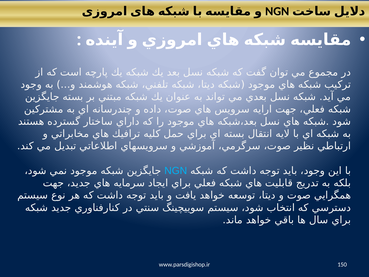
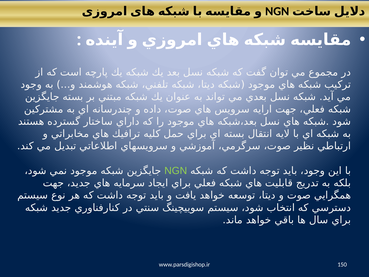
NGN colour: light blue -> light green (176, 171)
